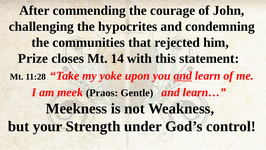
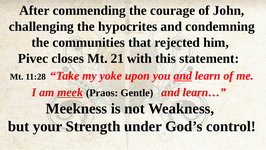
Prize: Prize -> Pivec (33, 58)
14: 14 -> 21 (117, 58)
meek underline: none -> present (70, 92)
